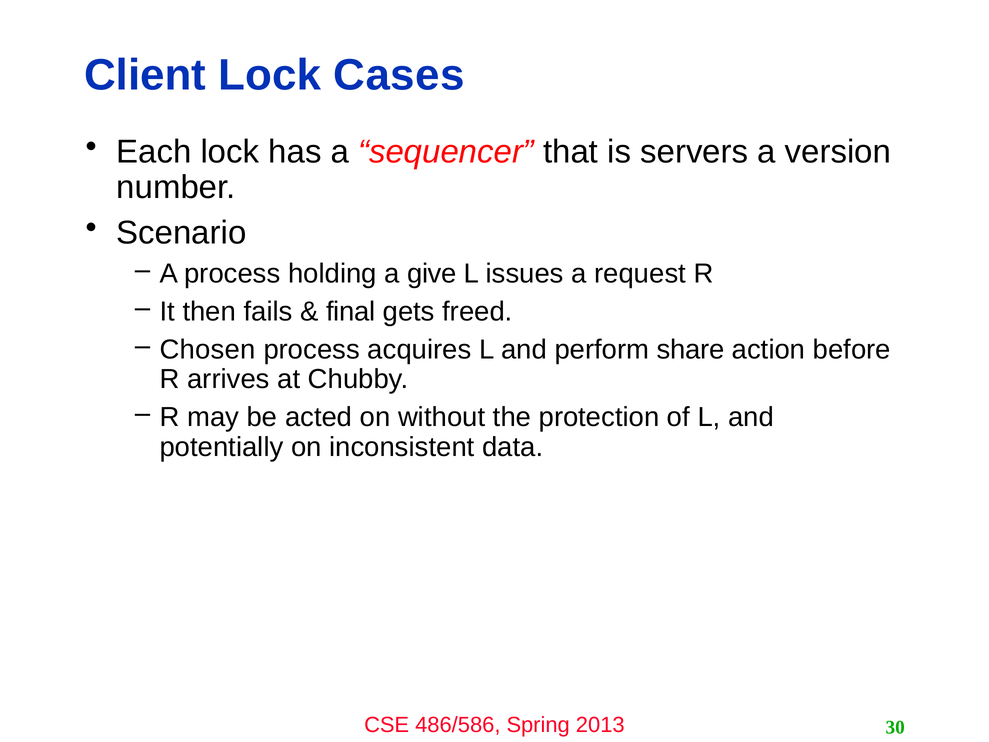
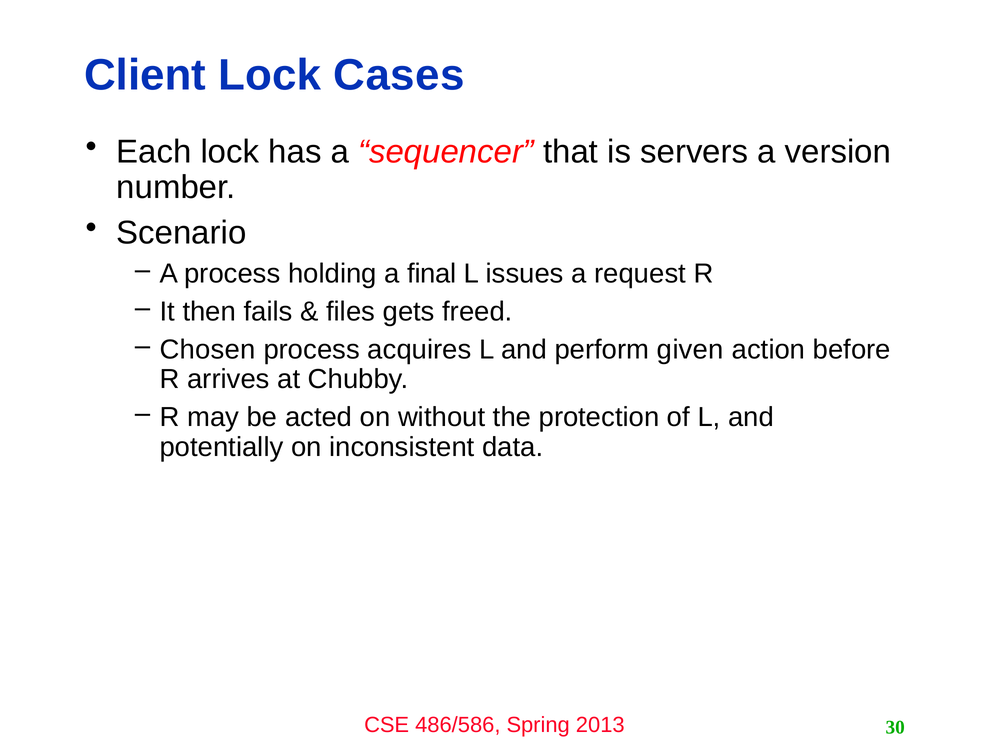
give: give -> final (432, 274)
final: final -> files (351, 312)
share: share -> given (690, 350)
